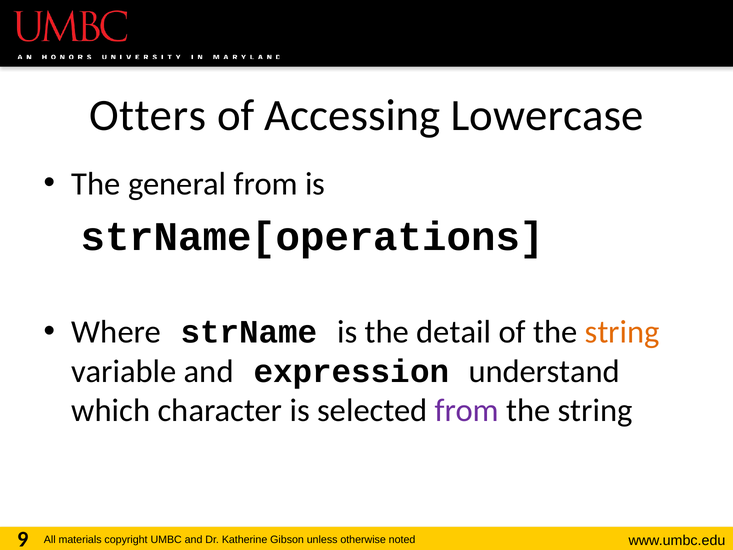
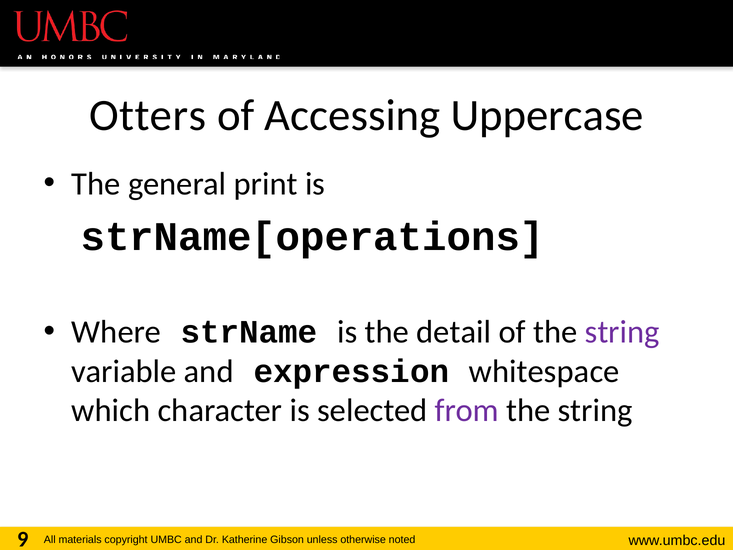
Lowercase: Lowercase -> Uppercase (547, 116)
general from: from -> print (266, 184)
string colour: orange -> purple (622, 332)
understand: understand -> whitespace (544, 371)
